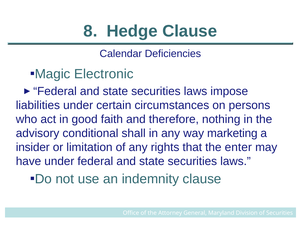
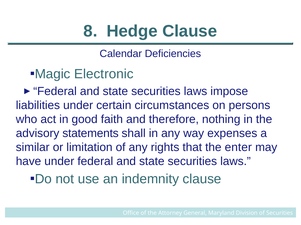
conditional: conditional -> statements (91, 134)
marketing: marketing -> expenses (232, 134)
insider: insider -> similar (33, 148)
